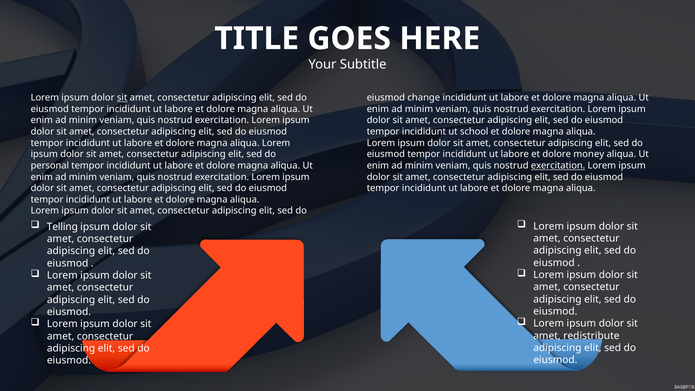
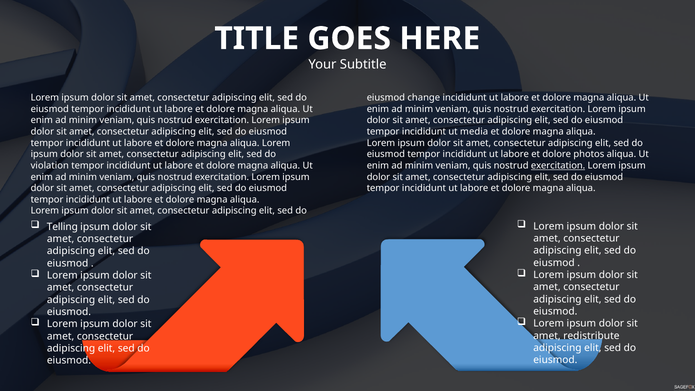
sit underline: present -> none (122, 98)
school: school -> media (474, 132)
money: money -> photos (589, 154)
personal: personal -> violation (50, 166)
